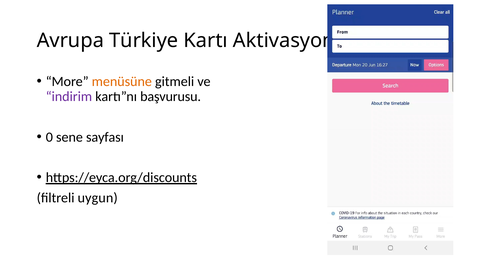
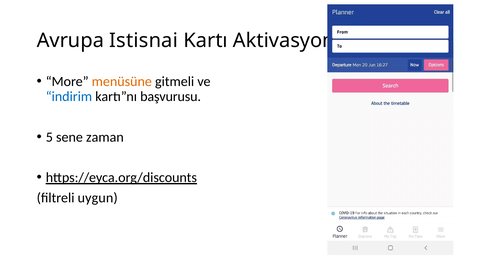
Türkiye: Türkiye -> Istisnai (144, 40)
indirim colour: purple -> blue (69, 97)
0: 0 -> 5 (49, 137)
sayfası: sayfası -> zaman (105, 137)
